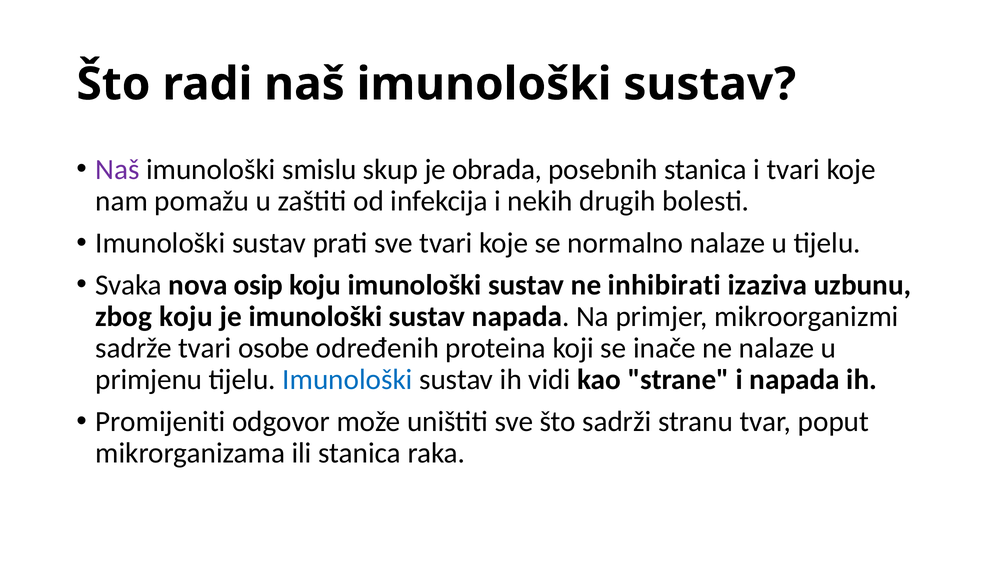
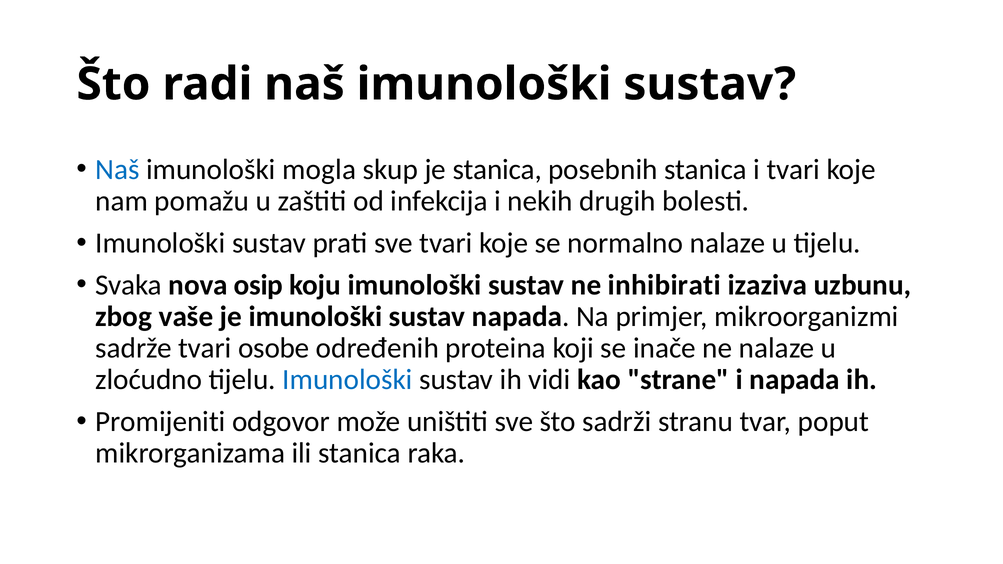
Naš colour: purple -> blue (117, 170)
smislu: smislu -> mogla (319, 170)
je obrada: obrada -> stanica (497, 170)
zbog koju: koju -> vaše (186, 317)
primjenu: primjenu -> zloćudno (149, 380)
